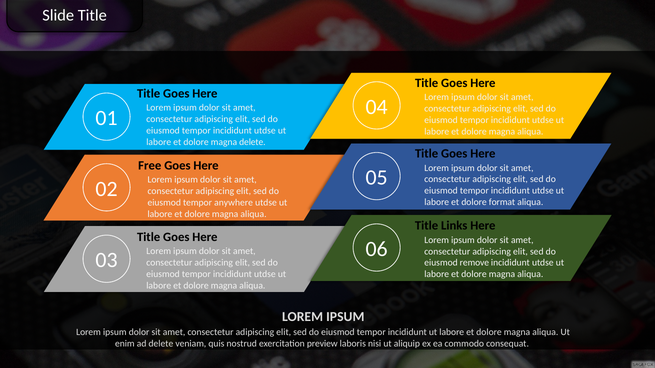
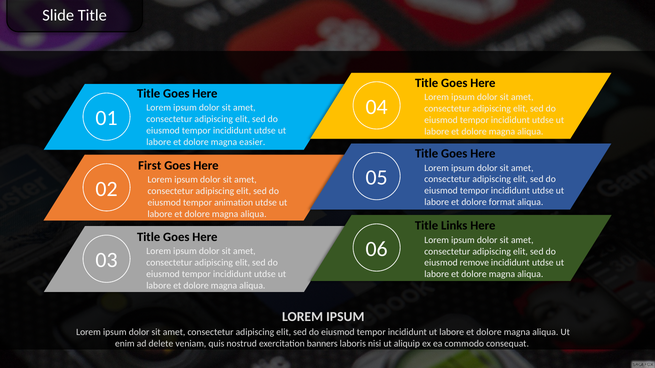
magna delete: delete -> easier (252, 142)
Free: Free -> First (150, 166)
anywhere: anywhere -> animation (234, 203)
preview: preview -> banners (322, 344)
